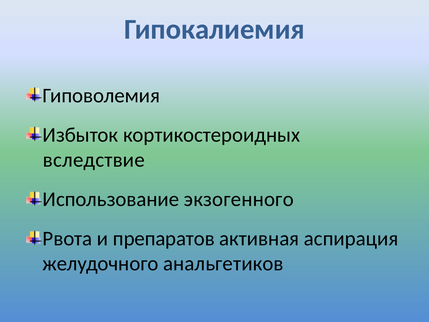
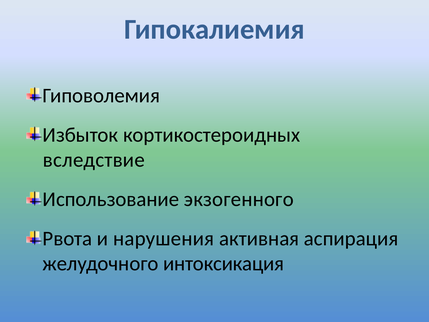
препаратов: препаратов -> нарушения (164, 239)
анальгетиков: анальгетиков -> интоксикация (224, 264)
